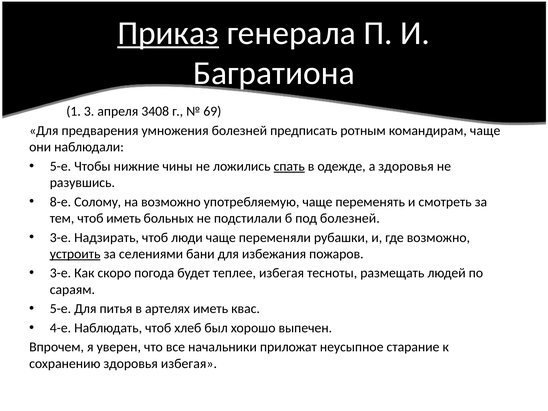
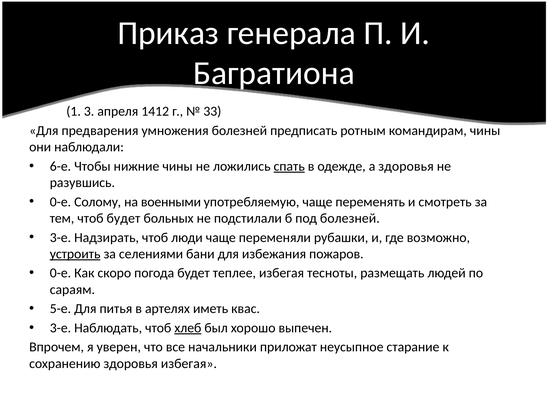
Приказ underline: present -> none (168, 33)
3408: 3408 -> 1412 (155, 111)
69: 69 -> 33 (212, 111)
командирам чаще: чаще -> чины (485, 131)
5-е: 5-е -> 6-е (60, 166)
8-е: 8-е -> 0-е (60, 202)
на возможно: возможно -> военными (171, 202)
чтоб иметь: иметь -> будет (123, 218)
3-е: 3-е -> 0-е (60, 273)
4-е: 4-е -> 3-е (60, 328)
хлеб underline: none -> present (188, 328)
